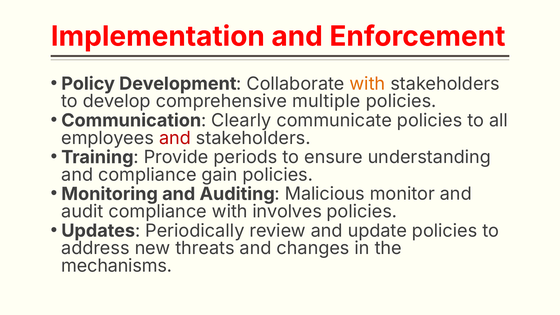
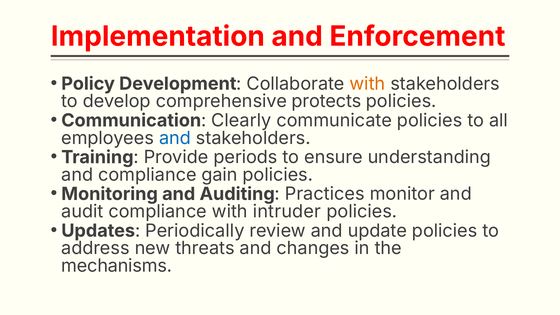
multiple: multiple -> protects (326, 101)
and colour: red -> blue (175, 138)
Malicious: Malicious -> Practices (325, 194)
involves: involves -> intruder (287, 212)
